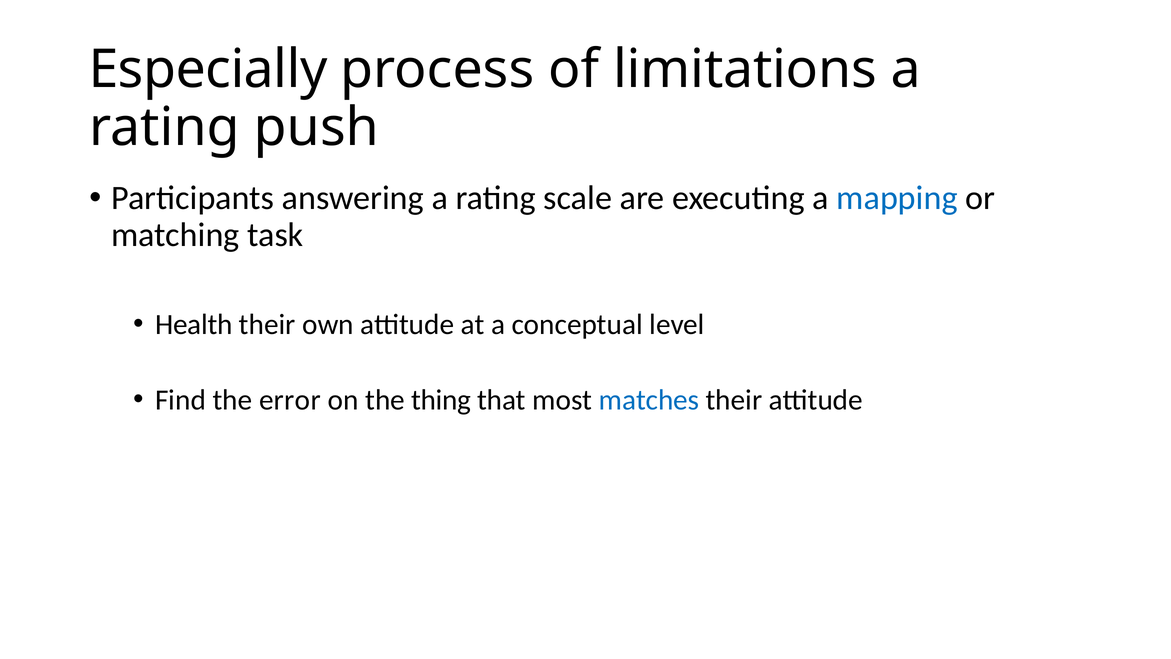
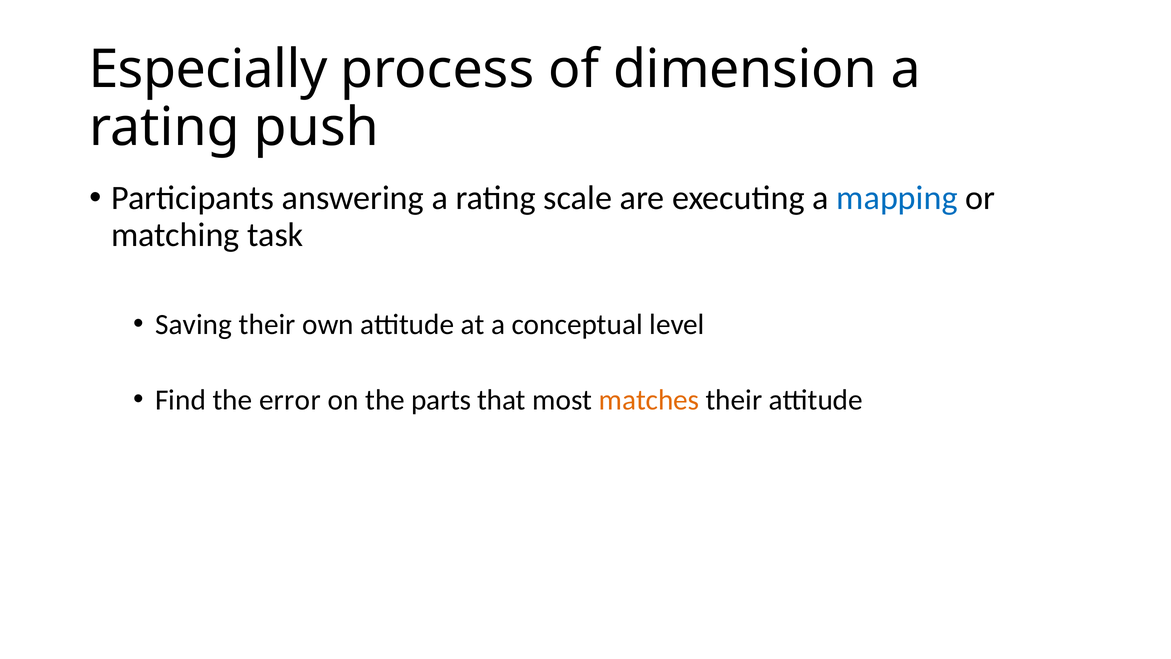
limitations: limitations -> dimension (745, 69)
Health: Health -> Saving (194, 324)
thing: thing -> parts (441, 400)
matches colour: blue -> orange (649, 400)
